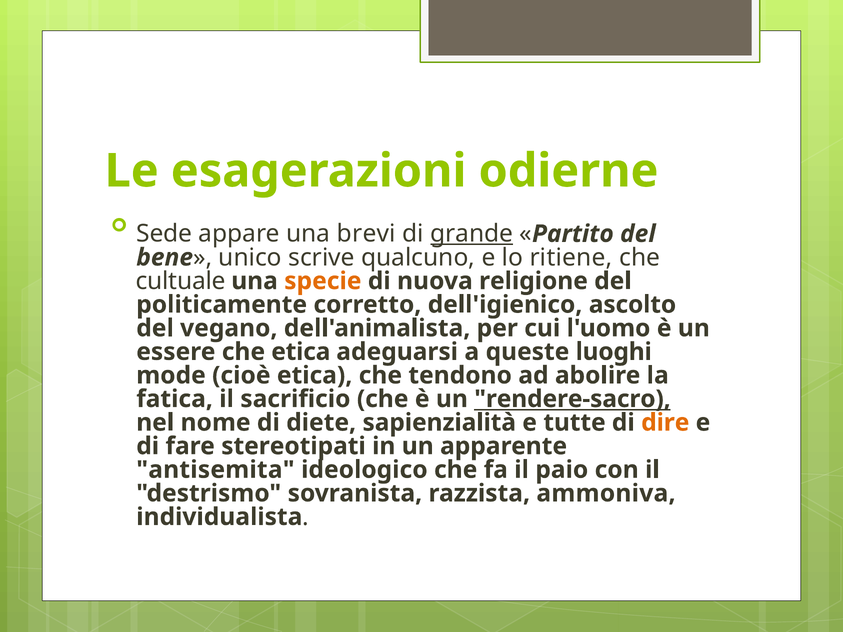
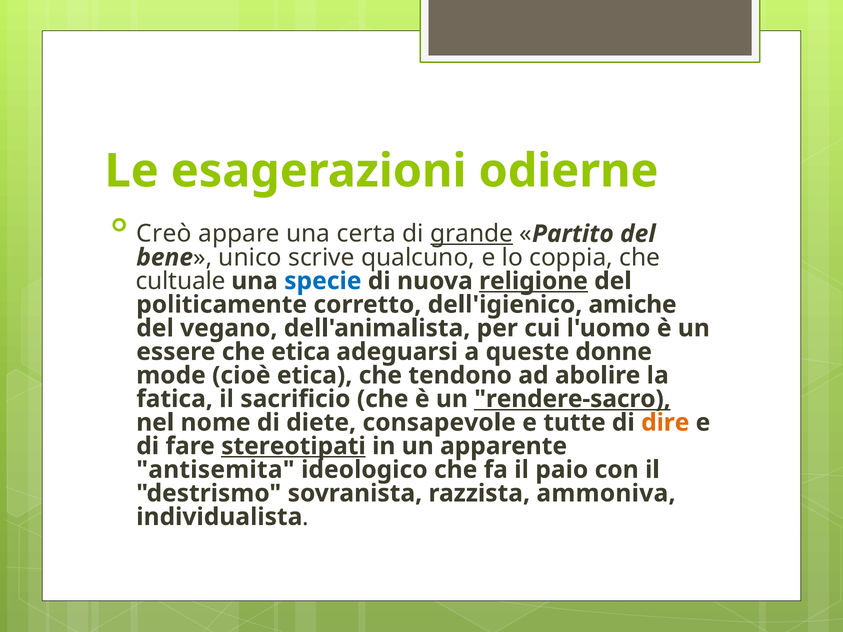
Sede: Sede -> Creò (164, 234)
brevi: brevi -> certa (366, 234)
ritiene: ritiene -> coppia (571, 258)
specie colour: orange -> blue (323, 281)
religione underline: none -> present (533, 281)
ascolto: ascolto -> amiche (633, 305)
luoghi: luoghi -> donne (614, 352)
sapienzialità: sapienzialità -> consapevole (439, 423)
stereotipati underline: none -> present (293, 446)
